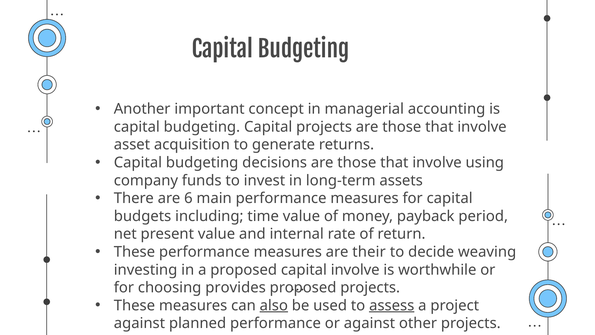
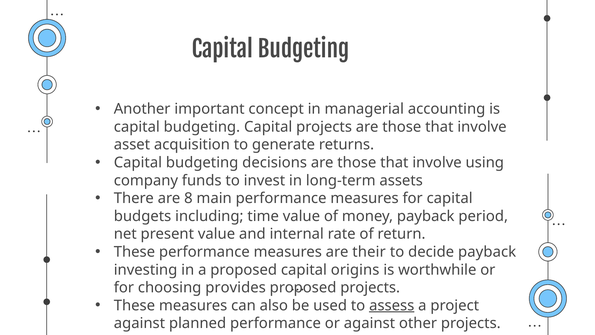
6: 6 -> 8 (188, 198)
decide weaving: weaving -> payback (487, 252)
capital involve: involve -> origins (355, 270)
also underline: present -> none (274, 305)
